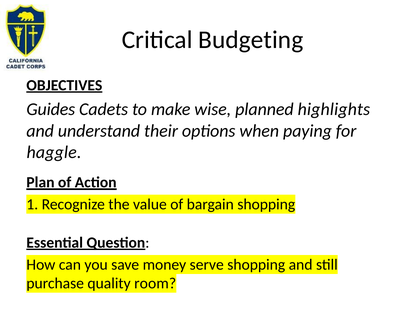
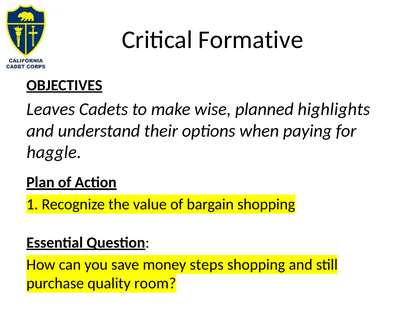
Budgeting: Budgeting -> Formative (251, 40)
Guides: Guides -> Leaves (51, 109)
serve: serve -> steps (207, 264)
